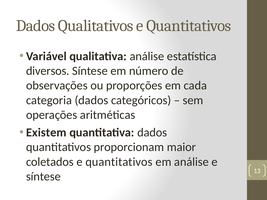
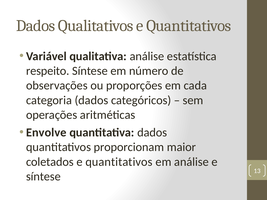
diversos: diversos -> respeito (48, 71)
Existem: Existem -> Envolve (46, 133)
